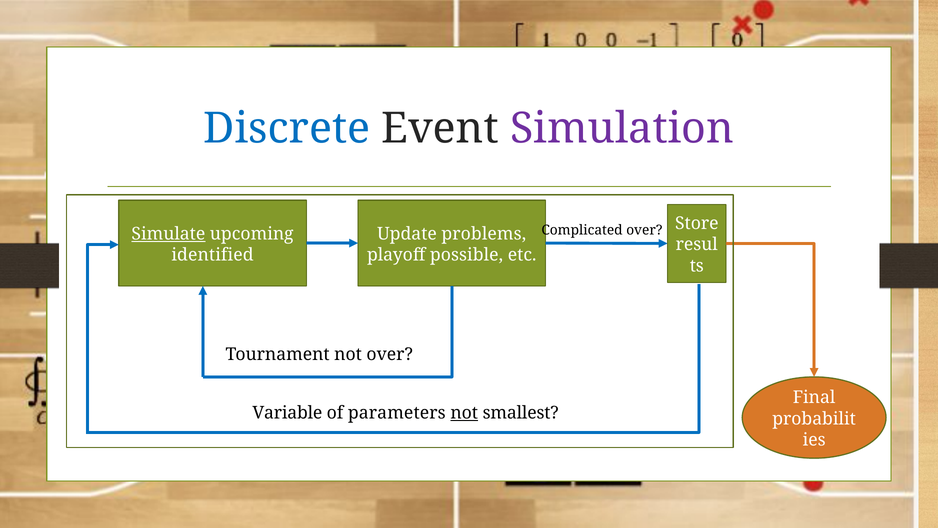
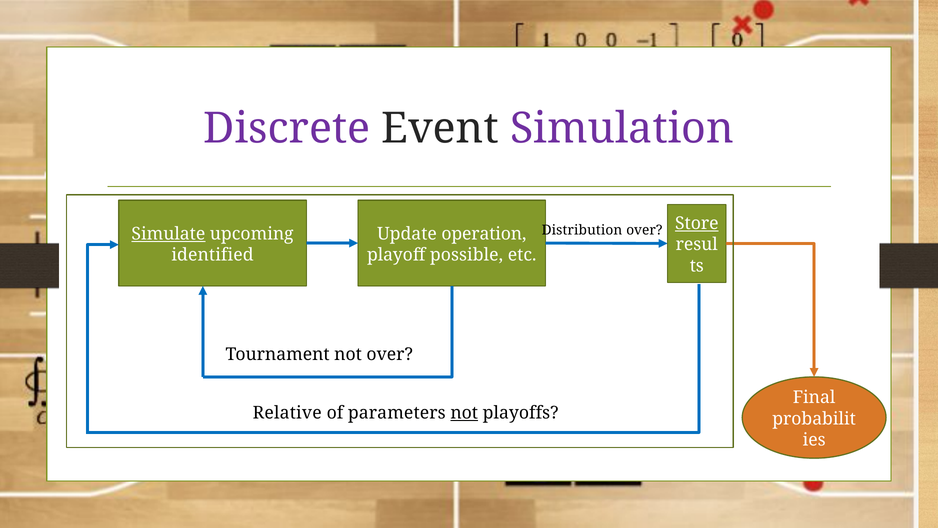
Discrete colour: blue -> purple (287, 129)
Complicated: Complicated -> Distribution (582, 230)
Store underline: none -> present (697, 223)
problems: problems -> operation (484, 234)
Variable: Variable -> Relative (287, 412)
smallest: smallest -> playoffs (521, 412)
